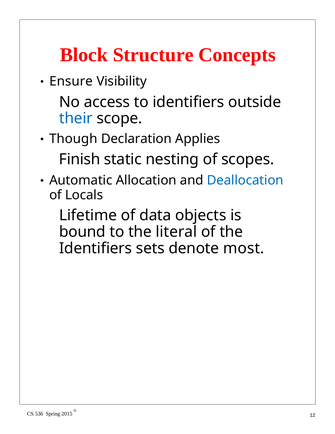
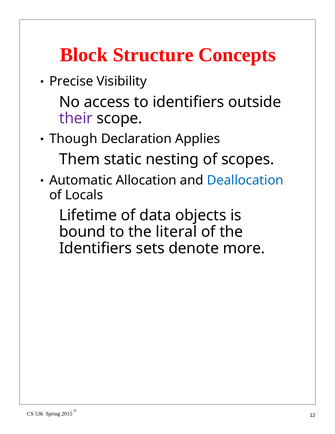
Ensure: Ensure -> Precise (71, 81)
their colour: blue -> purple (76, 118)
Finish: Finish -> Them (80, 159)
most: most -> more (244, 248)
